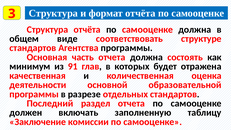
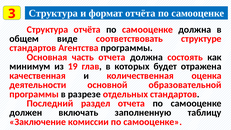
91: 91 -> 19 (73, 66)
